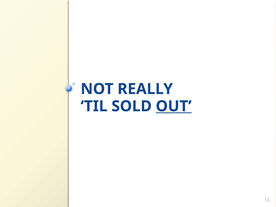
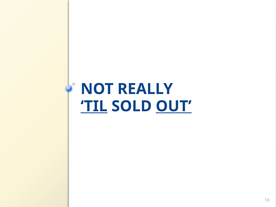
TIL underline: none -> present (94, 106)
